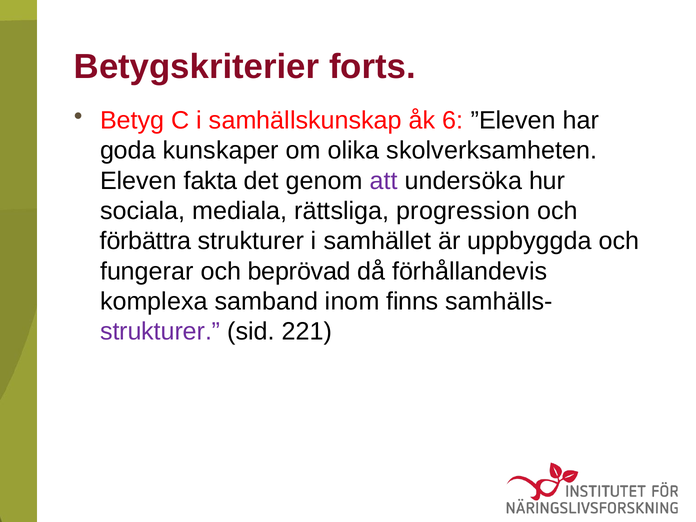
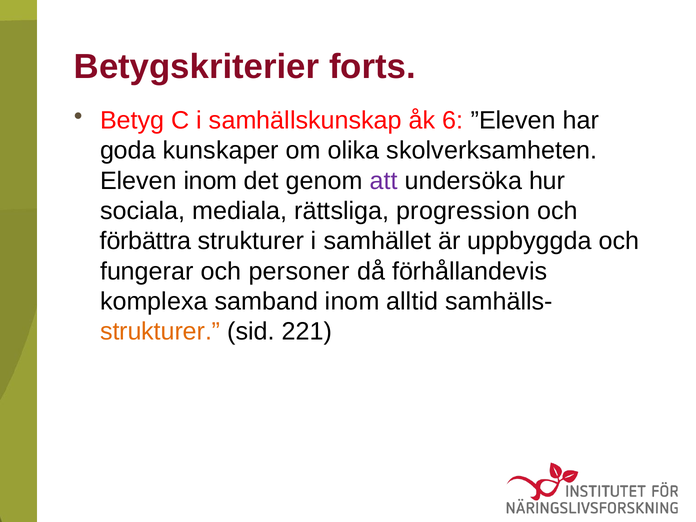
Eleven fakta: fakta -> inom (211, 181)
beprövad: beprövad -> personer (299, 271)
finns: finns -> alltid (412, 301)
strukturer colour: purple -> orange (160, 332)
